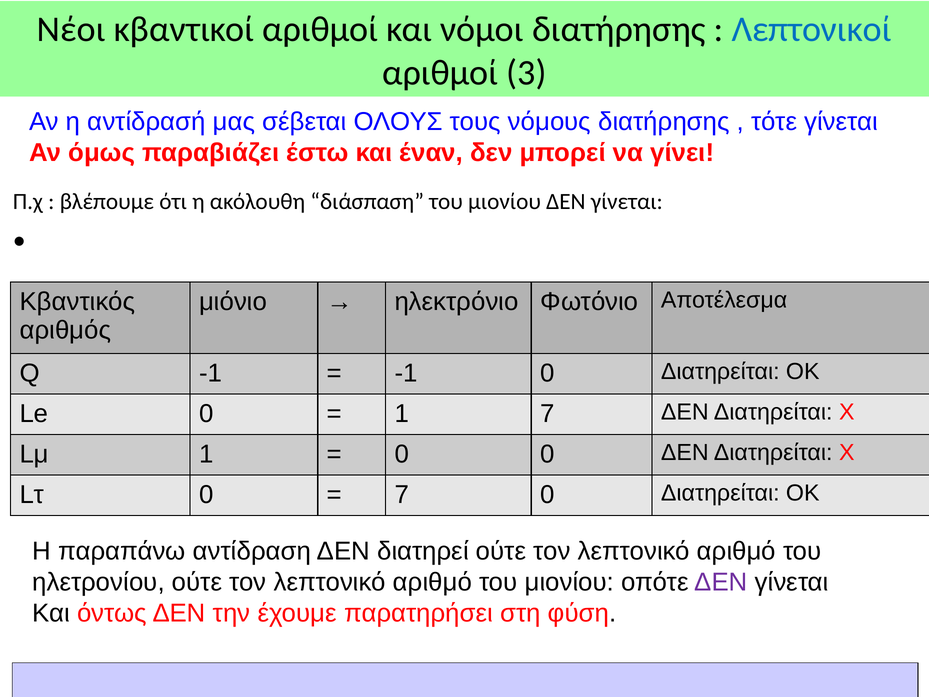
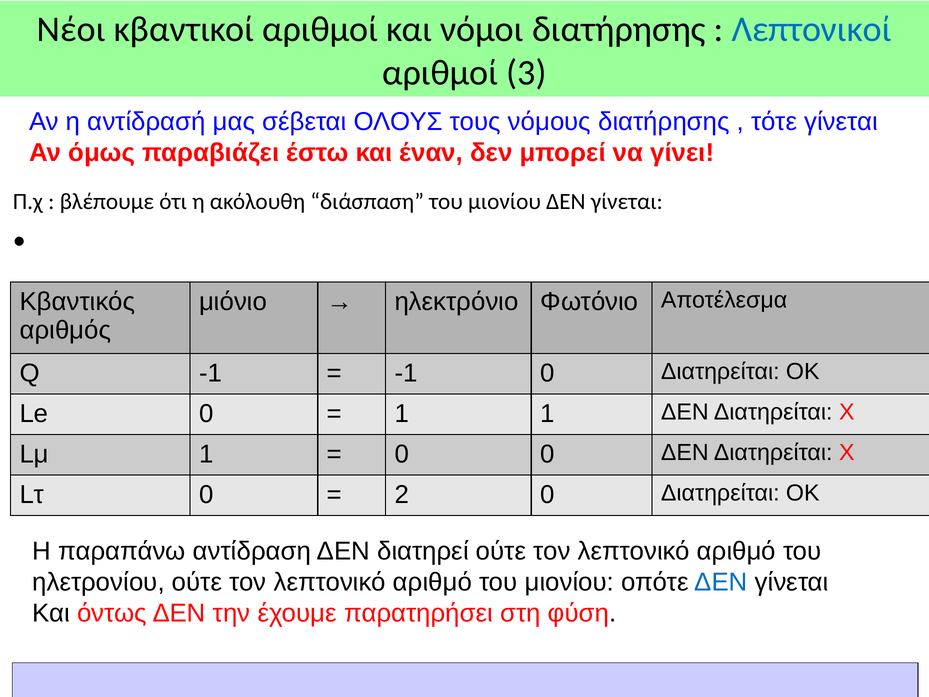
1 7: 7 -> 1 (548, 413)
7: 7 -> 2 (402, 494)
ΔΕΝ colour: purple -> blue (721, 582)
